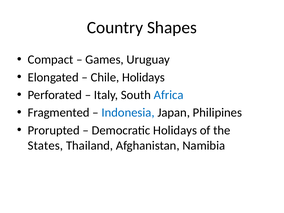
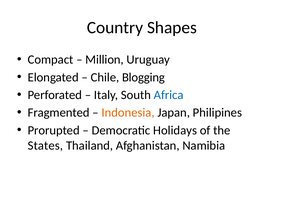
Games: Games -> Million (105, 60)
Chile Holidays: Holidays -> Blogging (143, 77)
Indonesia colour: blue -> orange (128, 113)
